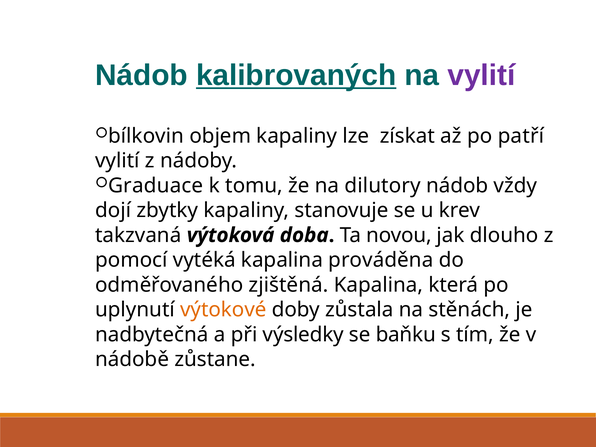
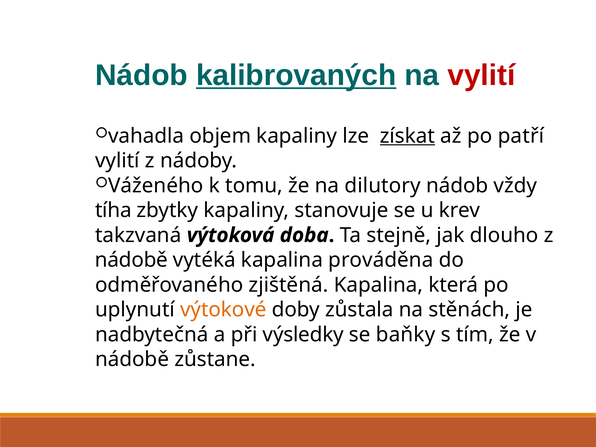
vylití colour: purple -> red (481, 75)
bílkovin: bílkovin -> vahadla (146, 136)
získat underline: none -> present (407, 136)
Graduace: Graduace -> Váženého (156, 186)
dojí: dojí -> tíha (113, 210)
novou: novou -> stejně (399, 235)
pomocí: pomocí -> nádobě (131, 260)
baňku: baňku -> baňky (406, 335)
